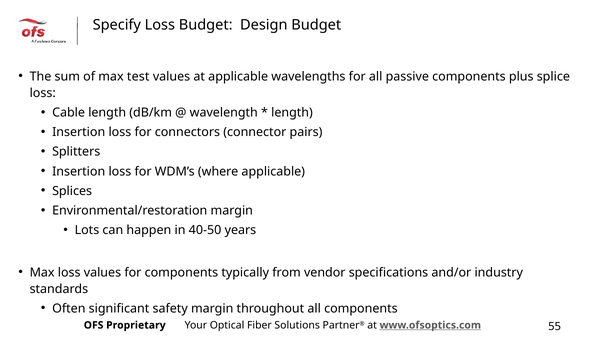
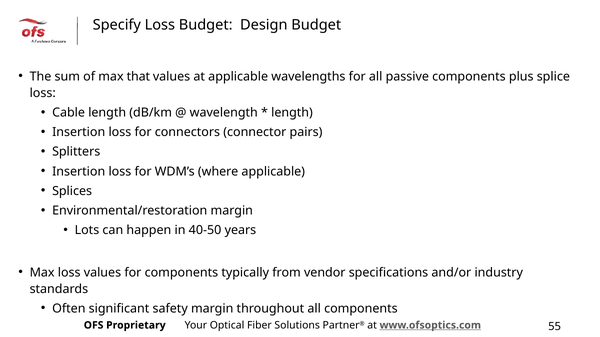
test: test -> that (138, 77)
